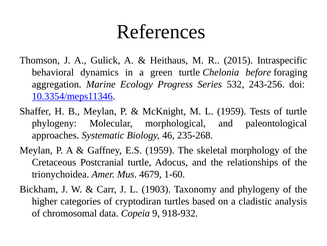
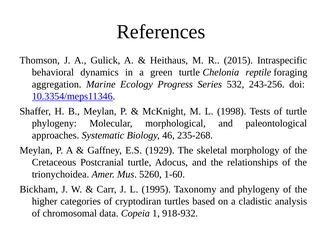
before: before -> reptile (258, 72)
L 1959: 1959 -> 1998 (232, 111)
E.S 1959: 1959 -> 1929 (160, 150)
4679: 4679 -> 5260 (150, 174)
1903: 1903 -> 1995 (156, 189)
9: 9 -> 1 (156, 213)
